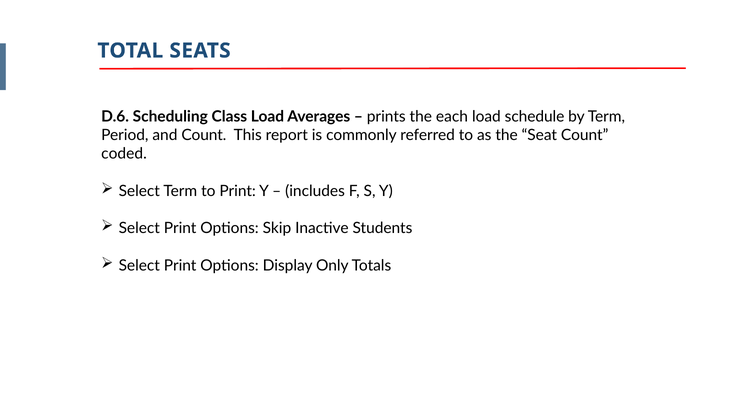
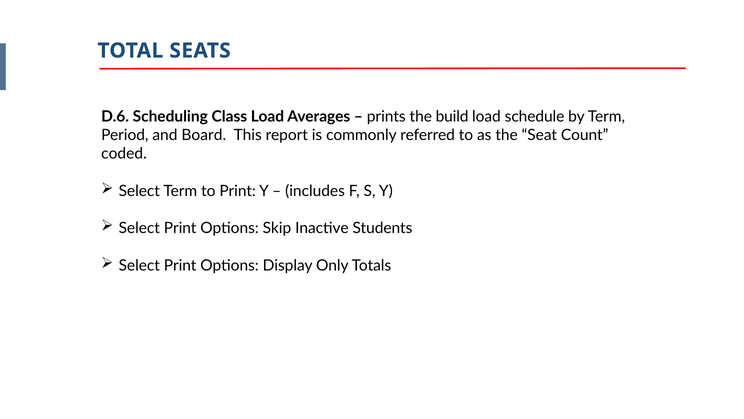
each: each -> build (452, 116)
and Count: Count -> Board (204, 135)
